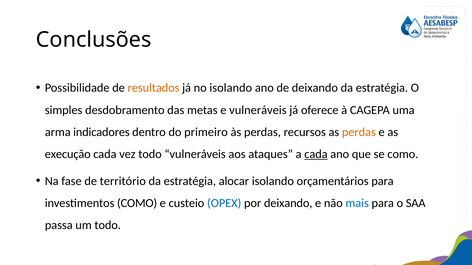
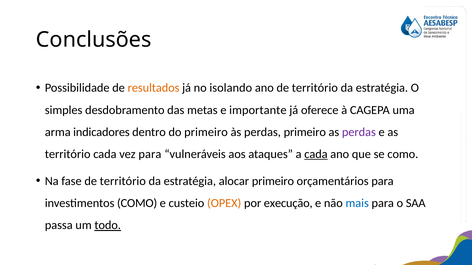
ano de deixando: deixando -> território (315, 88)
e vulneráveis: vulneráveis -> importante (258, 110)
perdas recursos: recursos -> primeiro (305, 132)
perdas colour: orange -> purple (359, 132)
execução: execução -> território (68, 154)
vez todo: todo -> para (150, 154)
alocar isolando: isolando -> primeiro (273, 181)
OPEX colour: blue -> orange (224, 204)
por deixando: deixando -> execução (288, 204)
todo underline: none -> present (108, 226)
